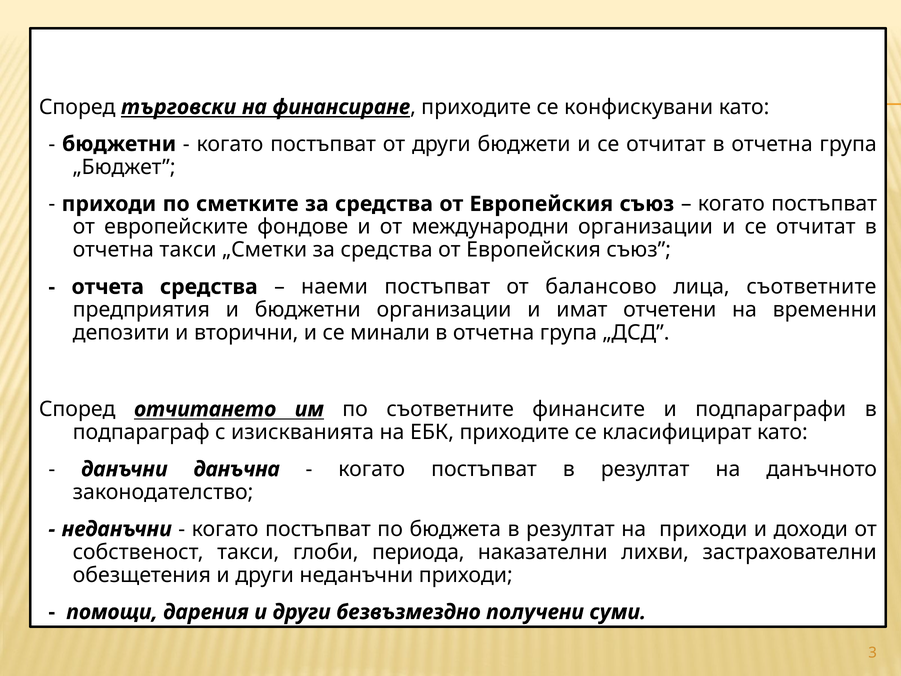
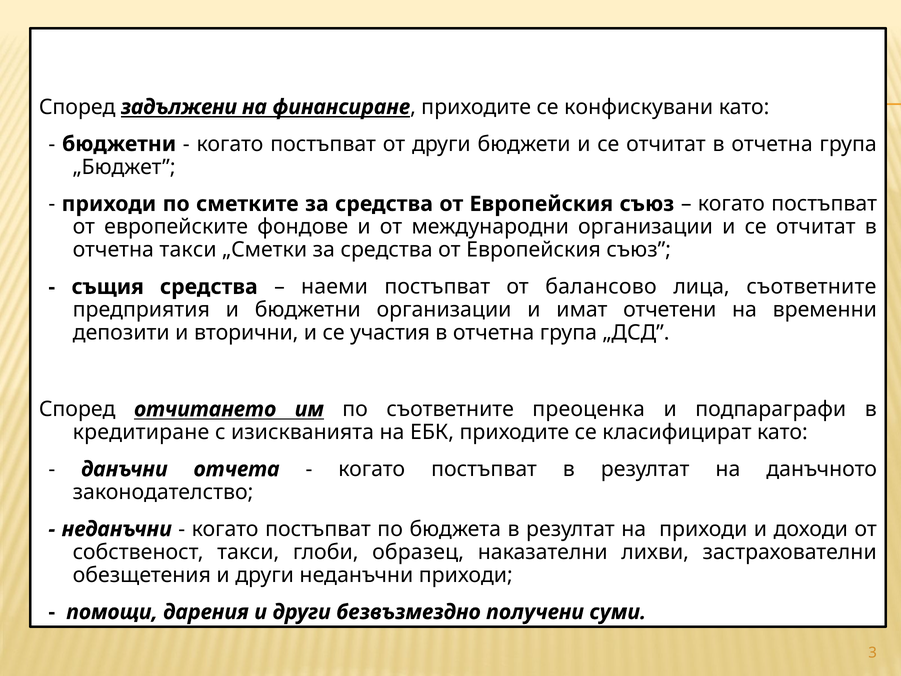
търговски: търговски -> задължени (179, 107)
отчета: отчета -> същия (108, 287)
минали: минали -> участия (390, 333)
финансите: финансите -> преоценка (589, 409)
подпараграф: подпараграф -> кредитиране (141, 432)
данъчна: данъчна -> отчета (237, 469)
периода: периода -> образец (418, 552)
